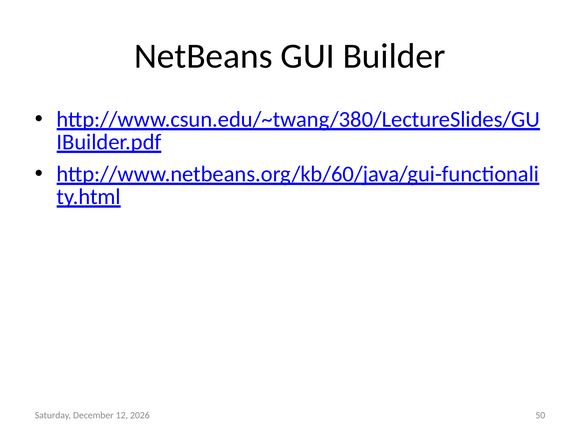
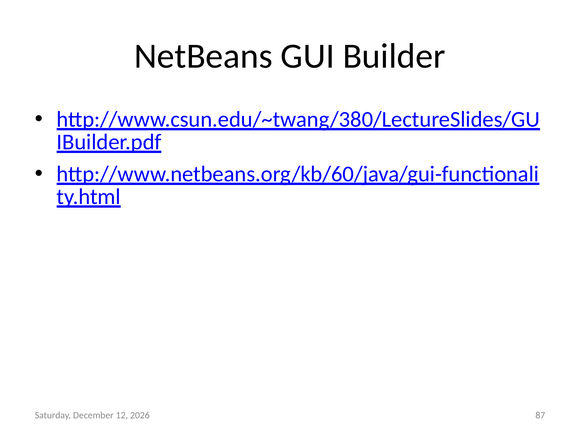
50: 50 -> 87 (540, 415)
